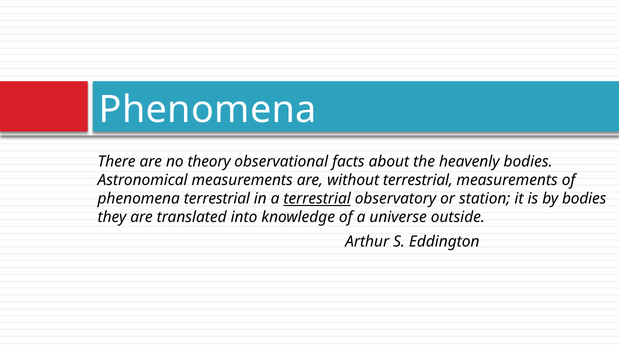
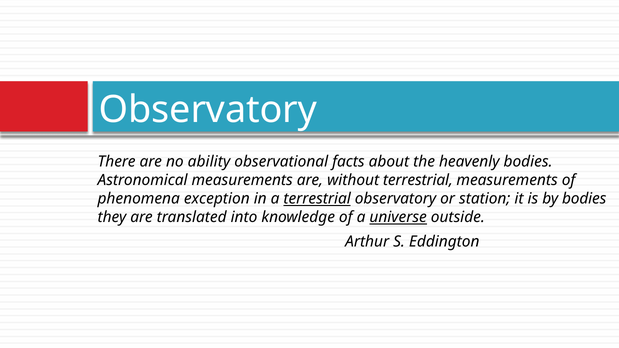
Phenomena: Phenomena -> Observatory (208, 110)
theory: theory -> ability (209, 162)
phenomena terrestrial: terrestrial -> exception (217, 199)
universe underline: none -> present (398, 217)
